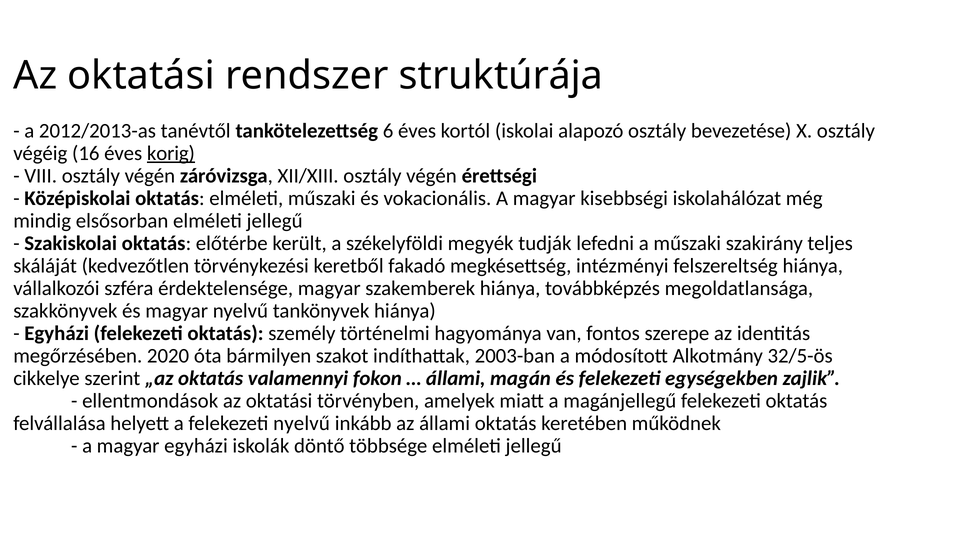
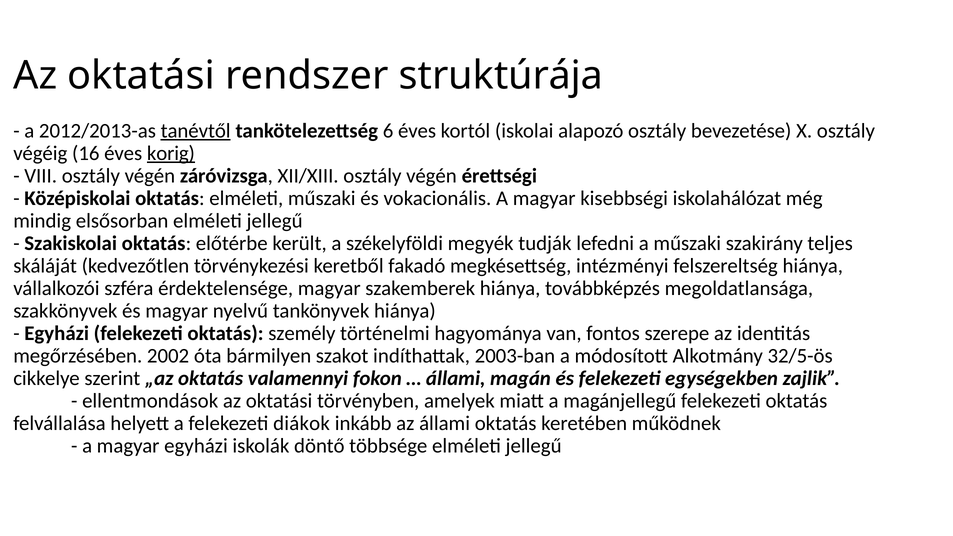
tanévtől underline: none -> present (196, 131)
2020: 2020 -> 2002 (168, 356)
felekezeti nyelvű: nyelvű -> diákok (302, 424)
